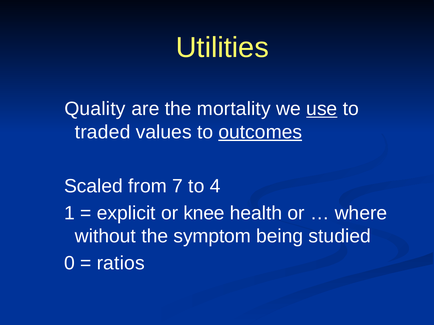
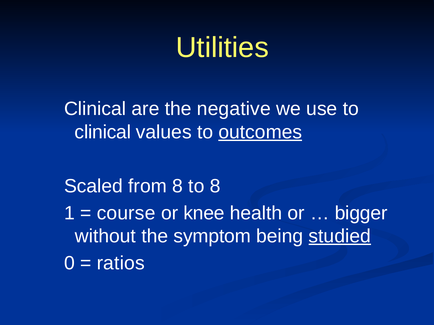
Quality: Quality -> Clinical (95, 109)
mortality: mortality -> negative (234, 109)
use underline: present -> none (322, 109)
traded: traded -> clinical (103, 132)
from 7: 7 -> 8 (178, 186)
to 4: 4 -> 8 (215, 186)
explicit: explicit -> course (126, 213)
where: where -> bigger (361, 213)
studied underline: none -> present (340, 236)
